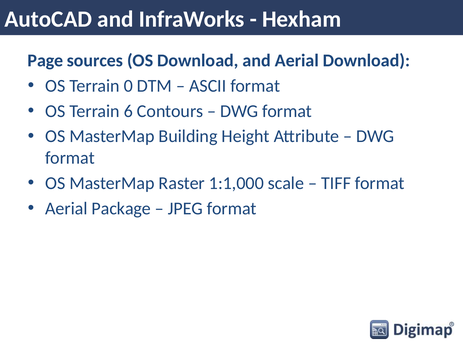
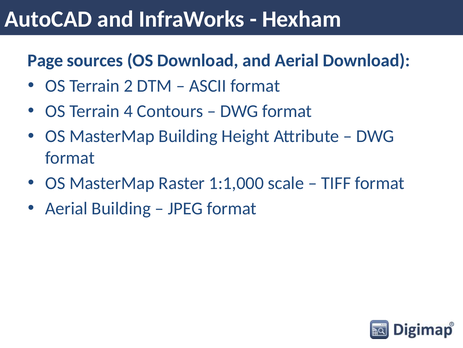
0: 0 -> 2 (128, 86)
6: 6 -> 4 (128, 111)
Aerial Package: Package -> Building (121, 208)
